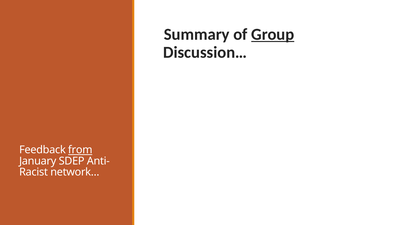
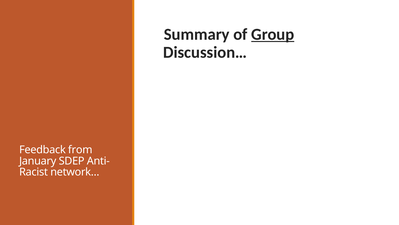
from underline: present -> none (80, 150)
